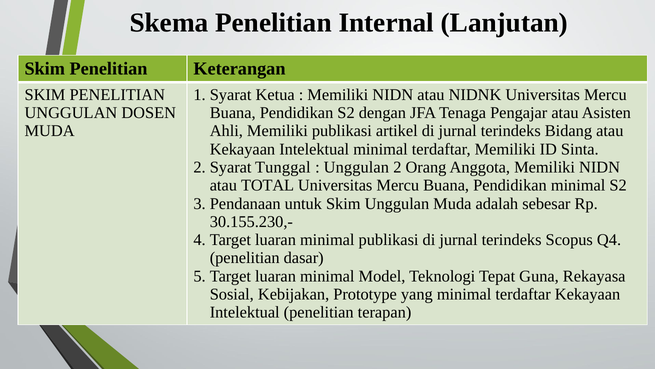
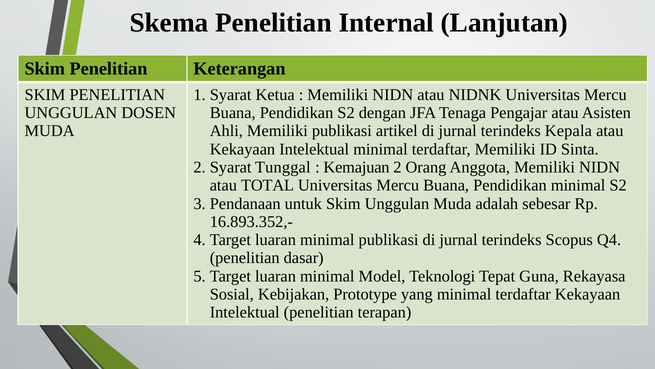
Bidang: Bidang -> Kepala (568, 131)
Unggulan: Unggulan -> Kemajuan (357, 167)
30.155.230,-: 30.155.230,- -> 16.893.352,- (251, 221)
